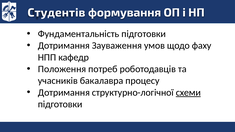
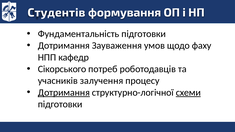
Положення: Положення -> Сікорського (62, 69)
бакалавра: бакалавра -> залучення (102, 81)
Дотримання underline: none -> present (64, 93)
